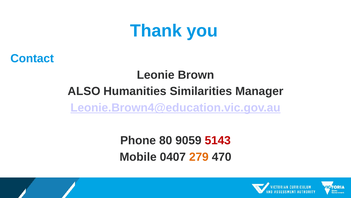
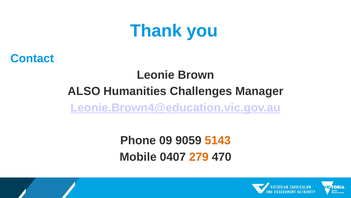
Similarities: Similarities -> Challenges (201, 91)
80: 80 -> 09 (166, 140)
5143 colour: red -> orange (218, 140)
